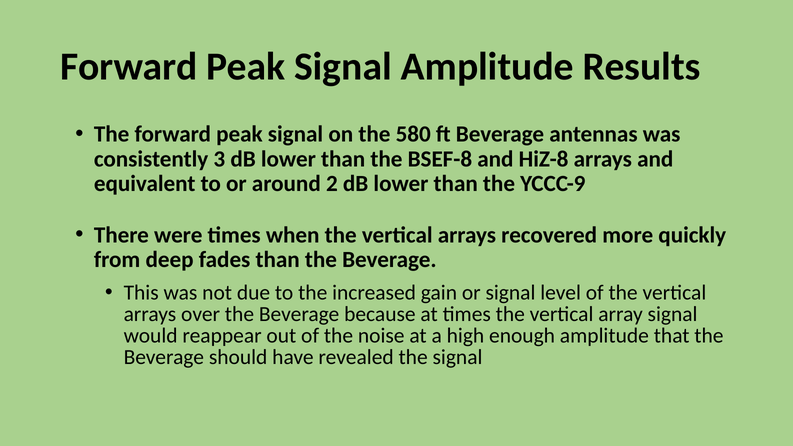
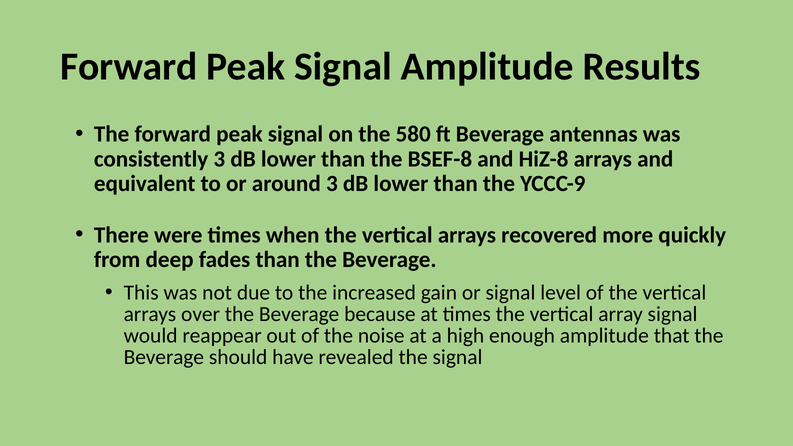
around 2: 2 -> 3 (332, 184)
